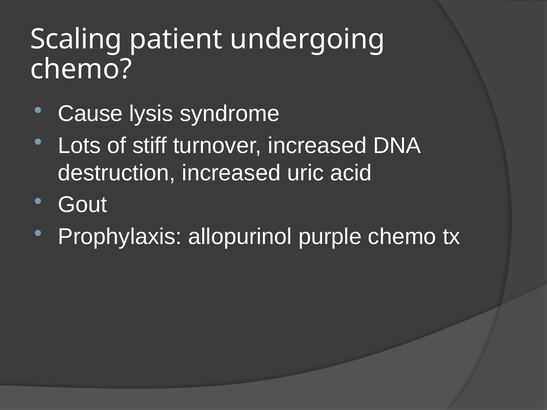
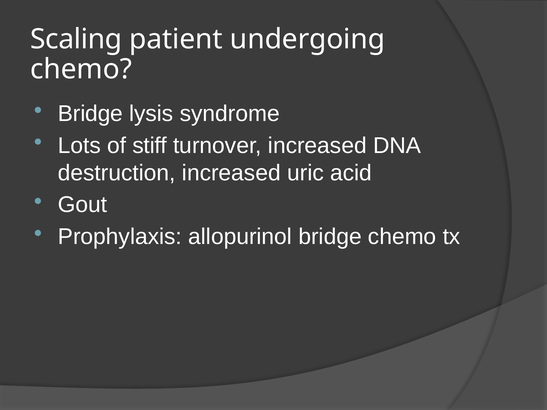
Cause: Cause -> Bridge (90, 114)
allopurinol purple: purple -> bridge (330, 237)
